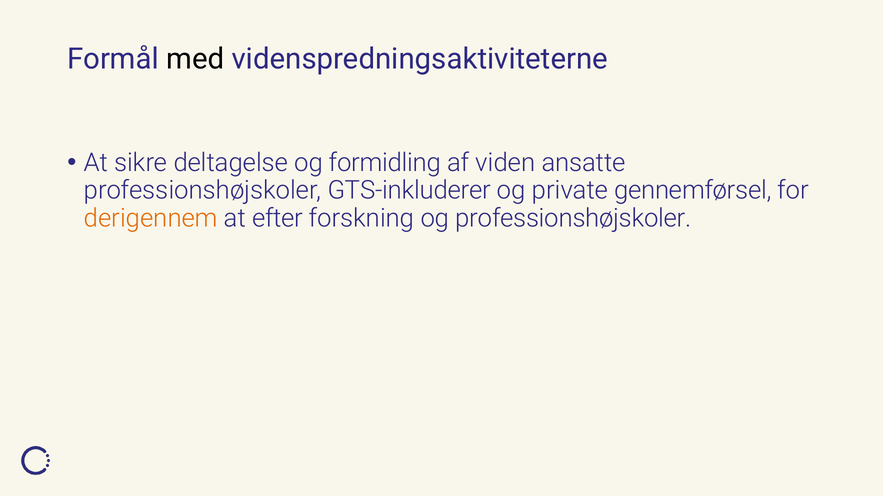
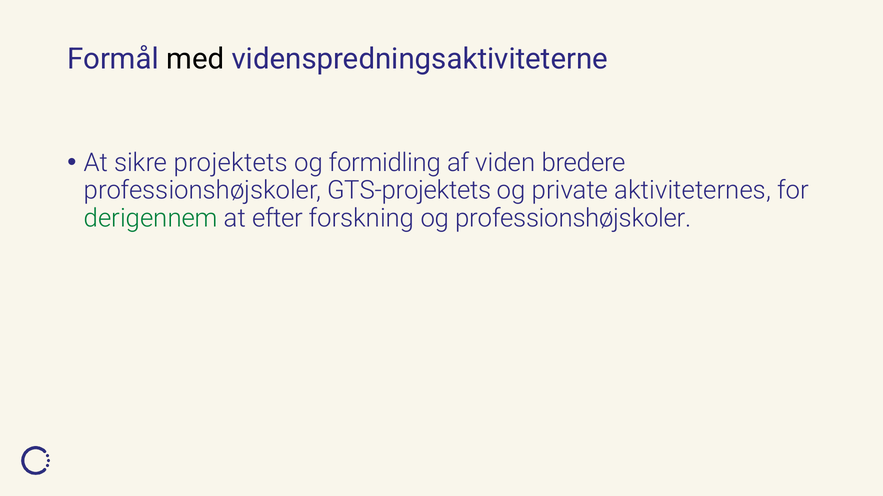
deltagelse: deltagelse -> projektets (231, 163)
ansatte: ansatte -> bredere (584, 163)
GTS-inkluderer: GTS-inkluderer -> GTS-projektets (409, 191)
gennemførsel: gennemførsel -> aktiviteternes (693, 191)
derigennem colour: orange -> green (151, 219)
